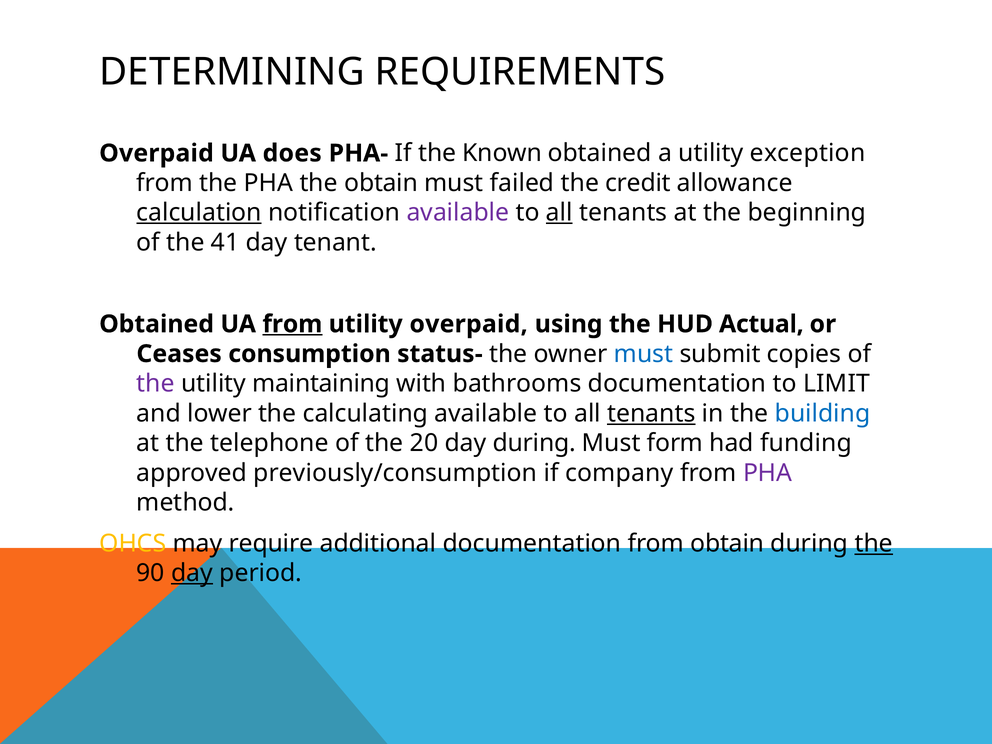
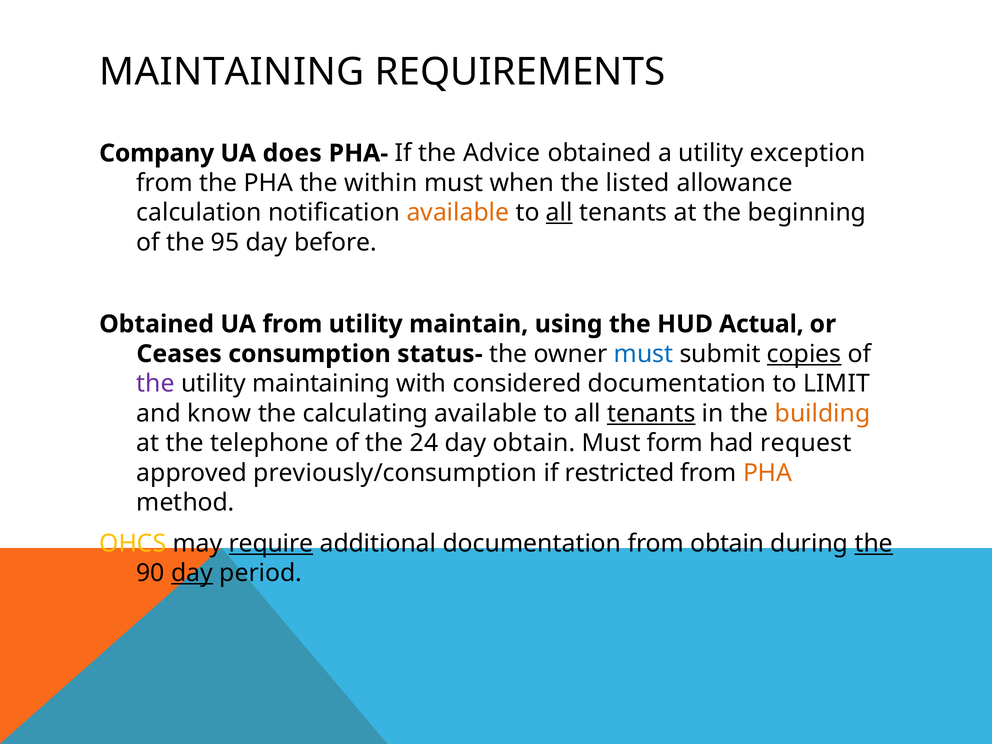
DETERMINING: DETERMINING -> MAINTAINING (232, 72)
Overpaid: Overpaid -> Company (157, 153)
Known: Known -> Advice (502, 153)
the obtain: obtain -> within (381, 183)
failed: failed -> when (522, 183)
credit: credit -> listed (638, 183)
calculation underline: present -> none (199, 213)
available colour: purple -> orange (458, 213)
41: 41 -> 95 (225, 243)
tenant: tenant -> before (335, 243)
from underline: present -> none (292, 324)
utility overpaid: overpaid -> maintain (469, 324)
copies underline: none -> present (804, 354)
bathrooms: bathrooms -> considered (517, 384)
lower: lower -> know (219, 413)
building colour: blue -> orange (823, 413)
20: 20 -> 24 (424, 443)
day during: during -> obtain (534, 443)
funding: funding -> request (806, 443)
company: company -> restricted (619, 473)
PHA colour: purple -> orange (768, 473)
require underline: none -> present (271, 543)
